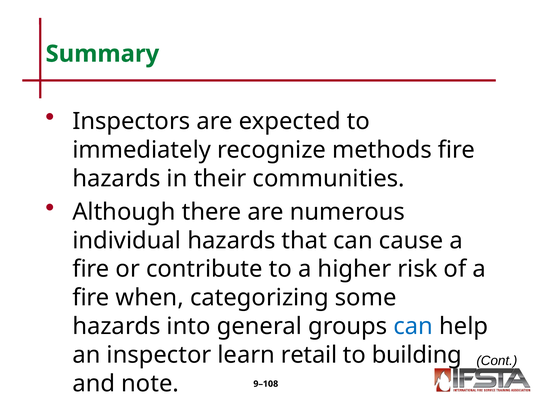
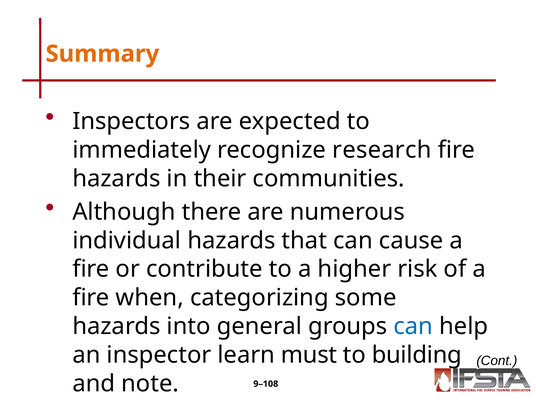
Summary colour: green -> orange (102, 54)
methods: methods -> research (382, 150)
retail: retail -> must (309, 355)
